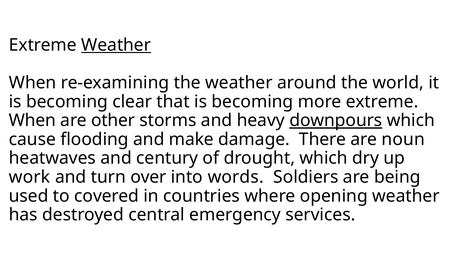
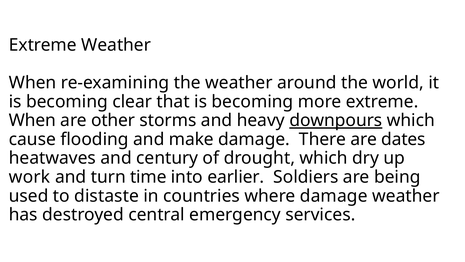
Weather underline: present -> none (116, 45)
noun: noun -> dates (403, 139)
over: over -> time (148, 177)
words: words -> earlier (236, 177)
covered: covered -> distaste (107, 196)
where opening: opening -> damage (334, 196)
